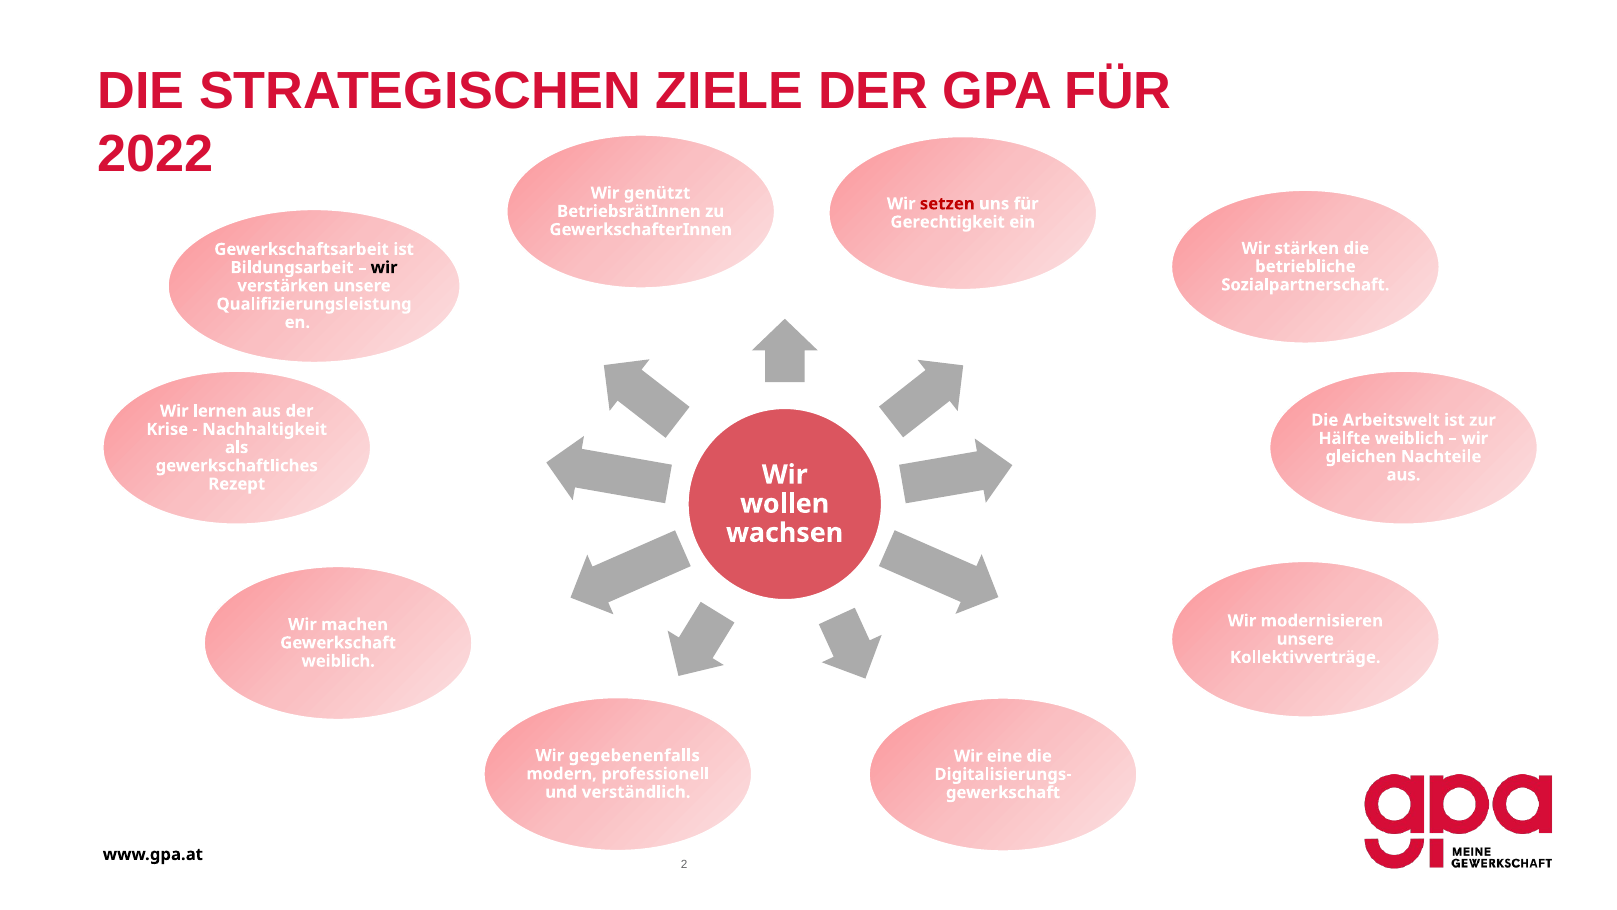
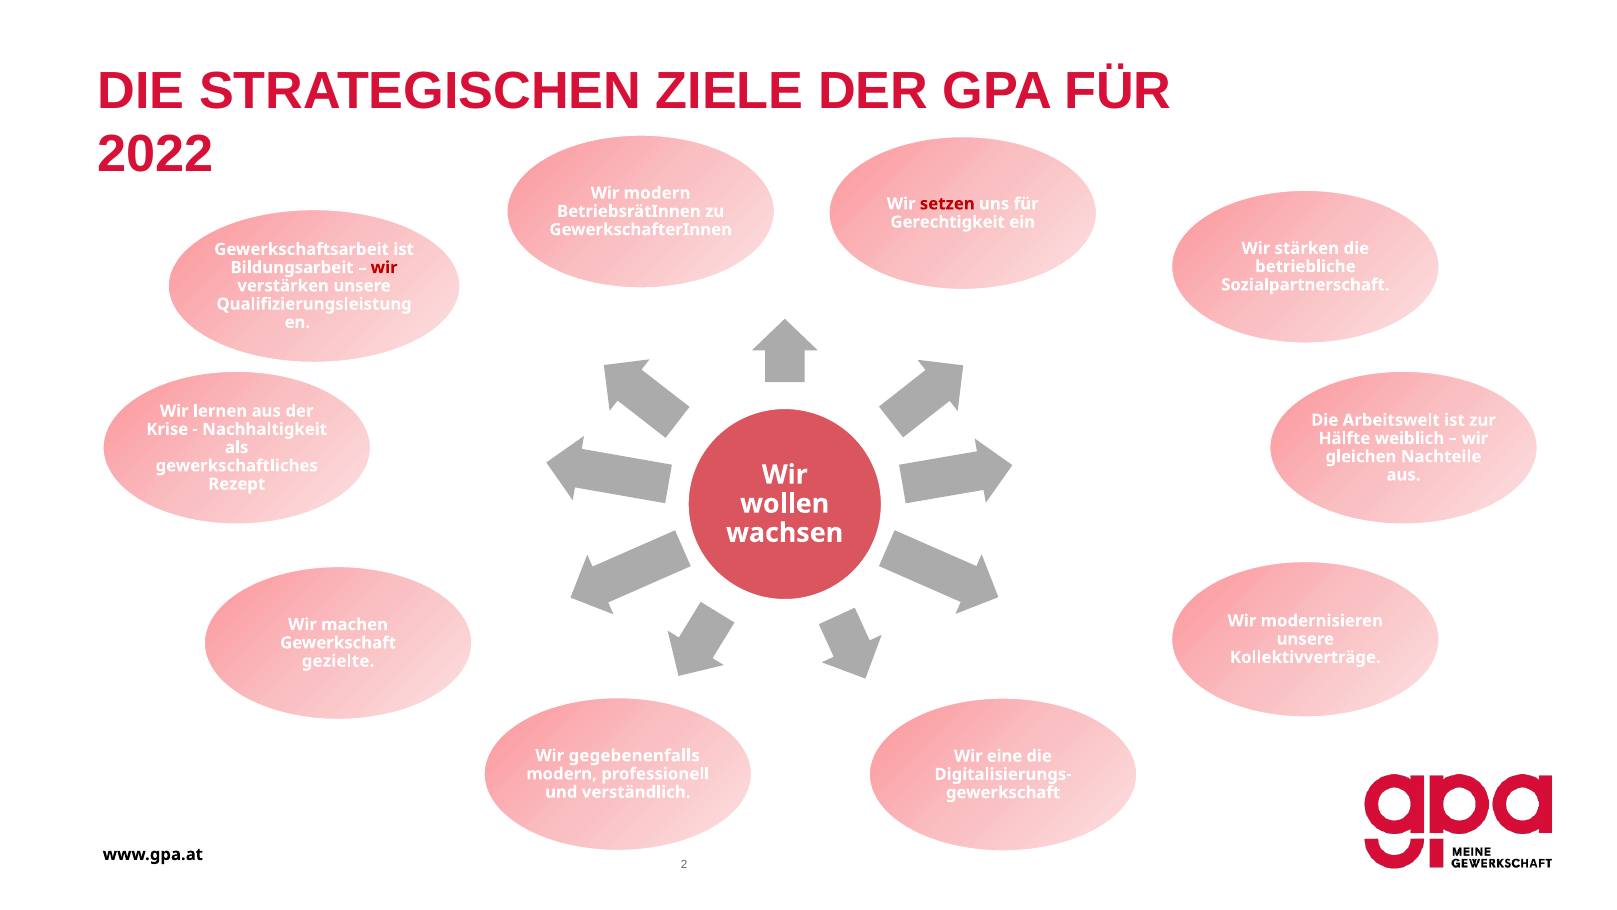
Wir genützt: genützt -> modern (657, 193)
wir colour: black -> red (384, 267)
weiblich: weiblich -> gezielte (338, 661)
